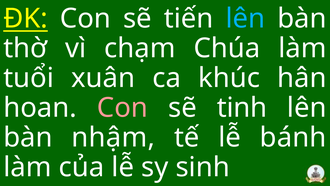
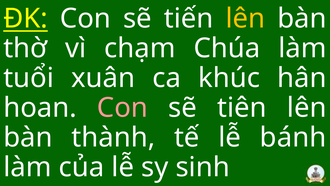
lên colour: light blue -> yellow (245, 18)
tinh: tinh -> tiên (242, 107)
nhậm: nhậm -> thành (113, 137)
